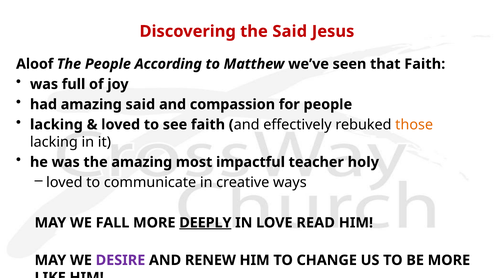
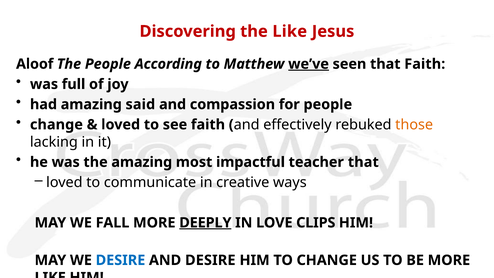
the Said: Said -> Like (290, 31)
we’ve underline: none -> present (309, 64)
lacking: lacking -> change (56, 125)
teacher holy: holy -> that (363, 162)
READ: READ -> CLIPS (316, 223)
DESIRE colour: purple -> blue (120, 260)
AND RENEW: RENEW -> DESIRE (210, 260)
